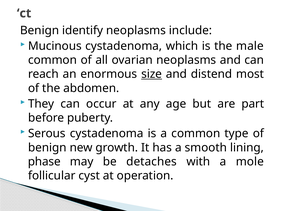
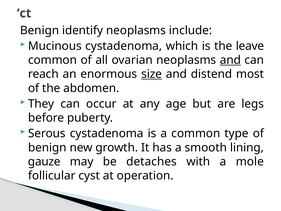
male: male -> leave (250, 46)
and underline: none -> present (230, 60)
part: part -> legs (253, 104)
phase: phase -> gauze (44, 161)
